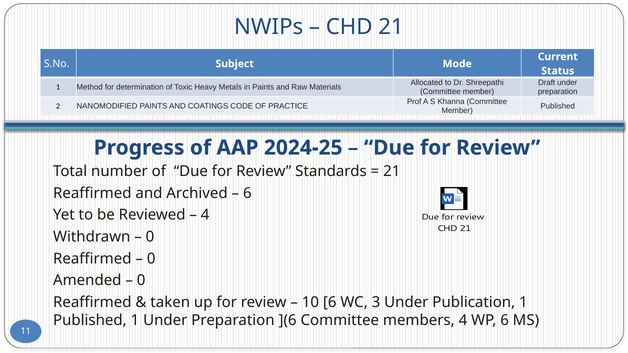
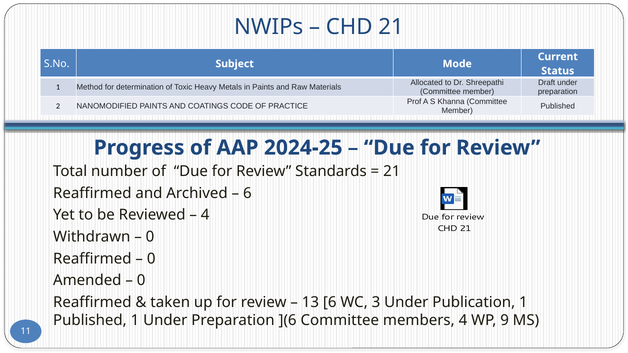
10: 10 -> 13 (310, 302)
WP 6: 6 -> 9 (505, 320)
